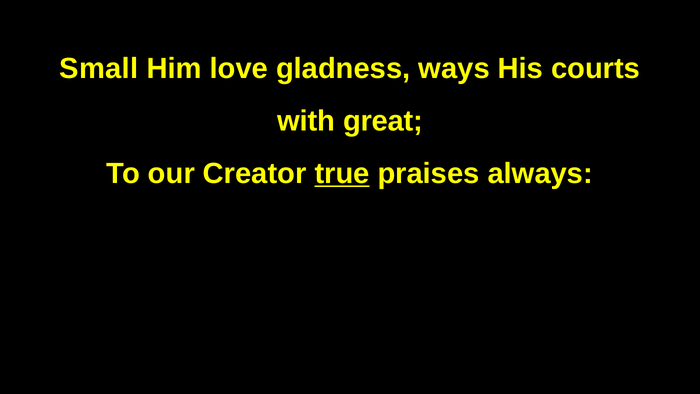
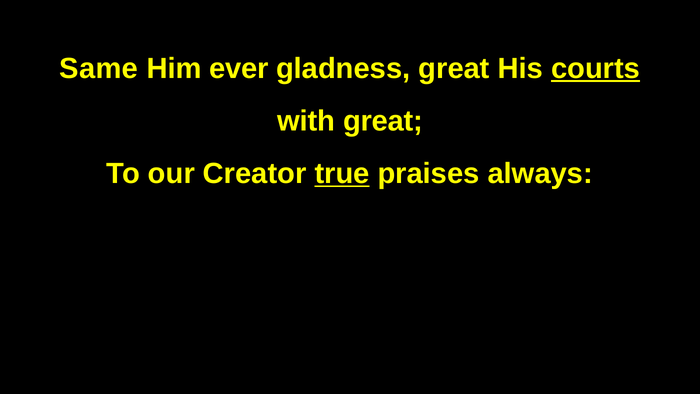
Small: Small -> Same (99, 69)
love: love -> ever (239, 69)
gladness ways: ways -> great (454, 69)
courts underline: none -> present (596, 69)
